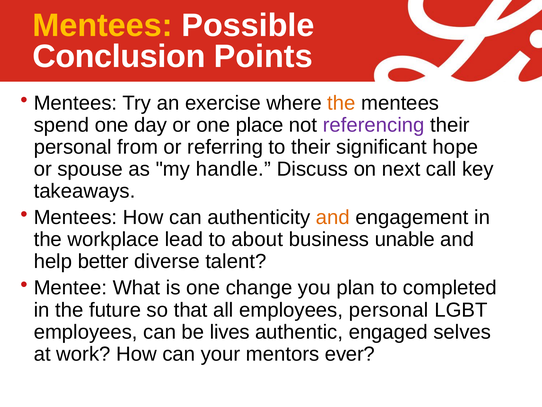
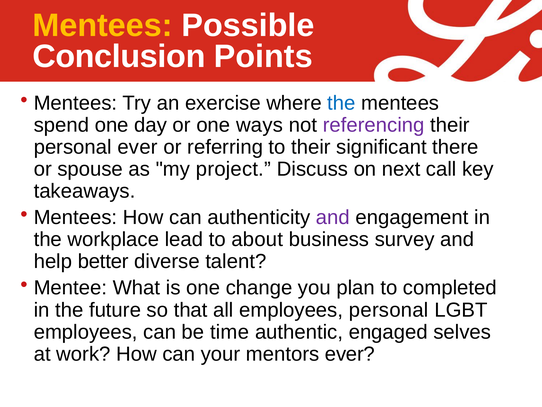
the colour: orange -> blue (341, 103)
place: place -> ways (259, 125)
personal from: from -> ever (138, 147)
hope: hope -> there (455, 147)
handle: handle -> project (233, 169)
and colour: orange -> purple (333, 217)
unable: unable -> survey (405, 239)
lives: lives -> time (230, 332)
